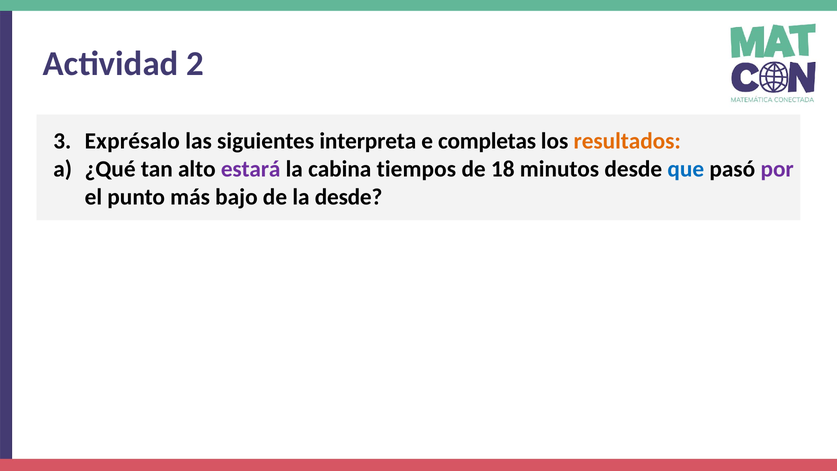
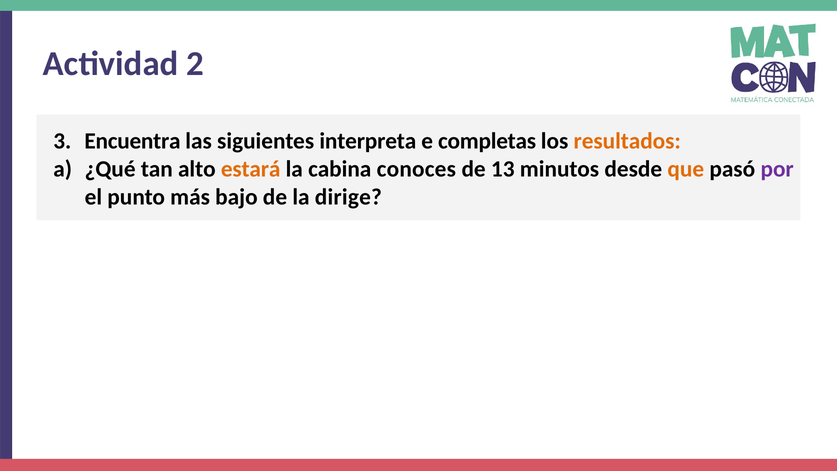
Exprésalo: Exprésalo -> Encuentra (132, 141)
estará colour: purple -> orange (251, 169)
tiempos: tiempos -> conoces (416, 169)
18: 18 -> 13 (503, 169)
que colour: blue -> orange (686, 169)
la desde: desde -> dirige (348, 197)
